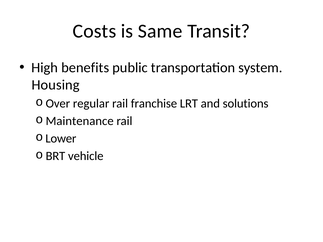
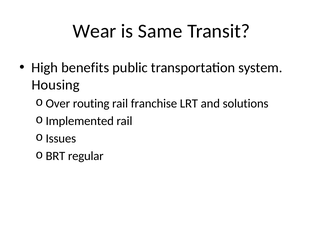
Costs: Costs -> Wear (94, 31)
regular: regular -> routing (91, 104)
Maintenance: Maintenance -> Implemented (80, 121)
Lower: Lower -> Issues (61, 139)
vehicle: vehicle -> regular (86, 156)
